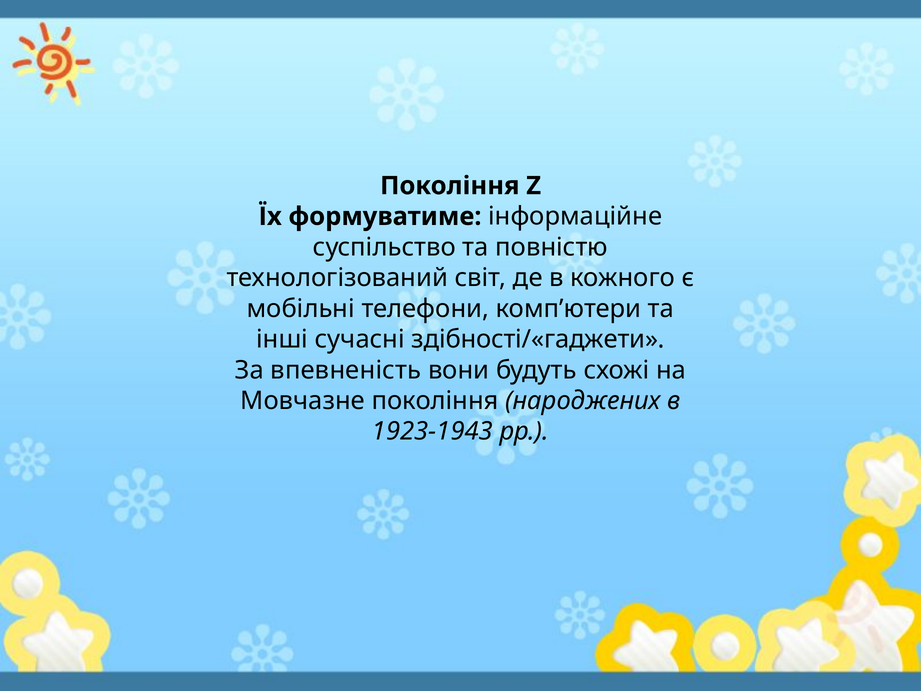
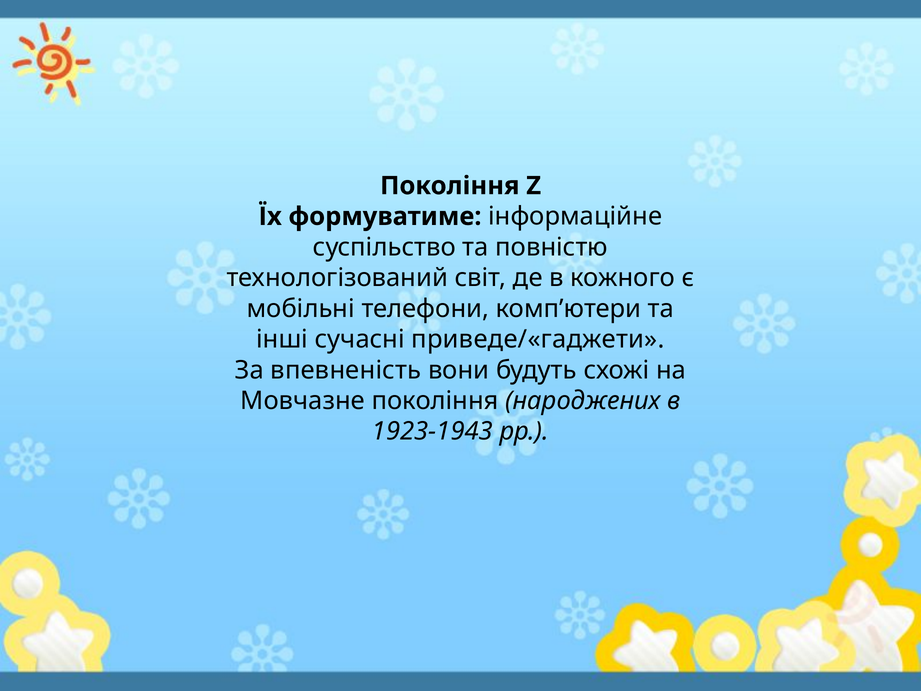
здібності/«гаджети: здібності/«гаджети -> приведе/«гаджети (538, 339)
